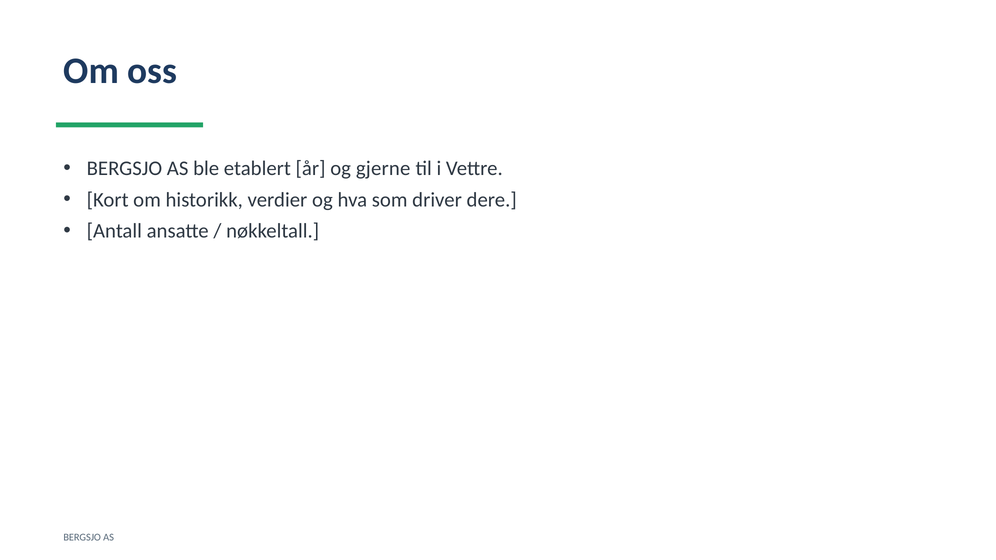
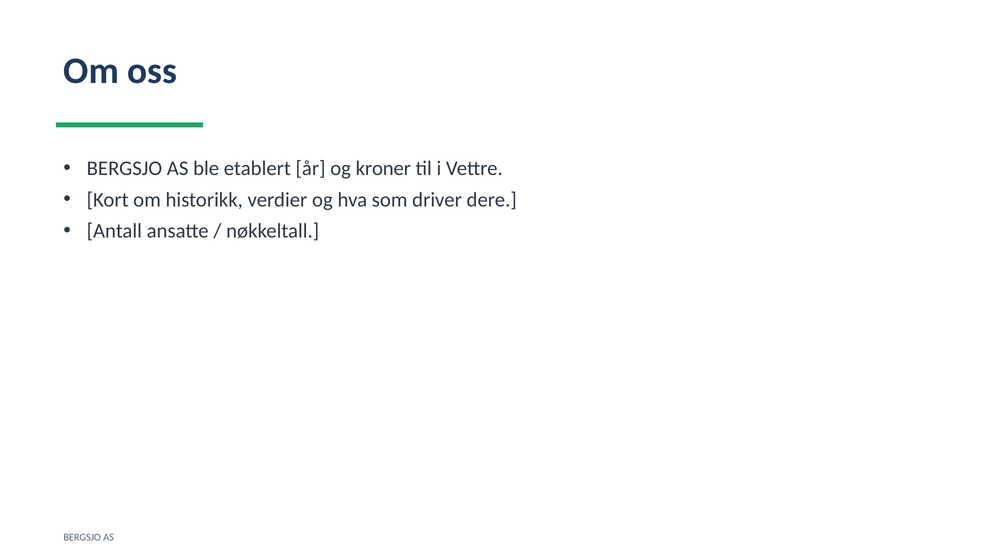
gjerne: gjerne -> kroner (383, 169)
